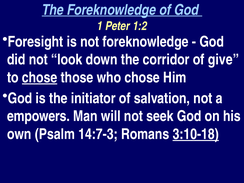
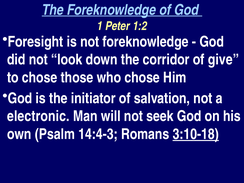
chose underline: present -> none (40, 77)
empowers: empowers -> electronic (38, 116)
14:7-3: 14:7-3 -> 14:4-3 (98, 134)
